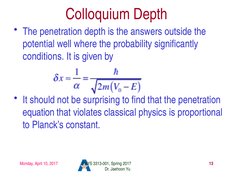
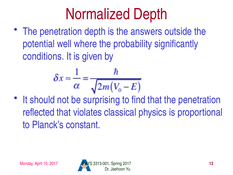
Colloquium: Colloquium -> Normalized (98, 14)
equation: equation -> reflected (39, 112)
